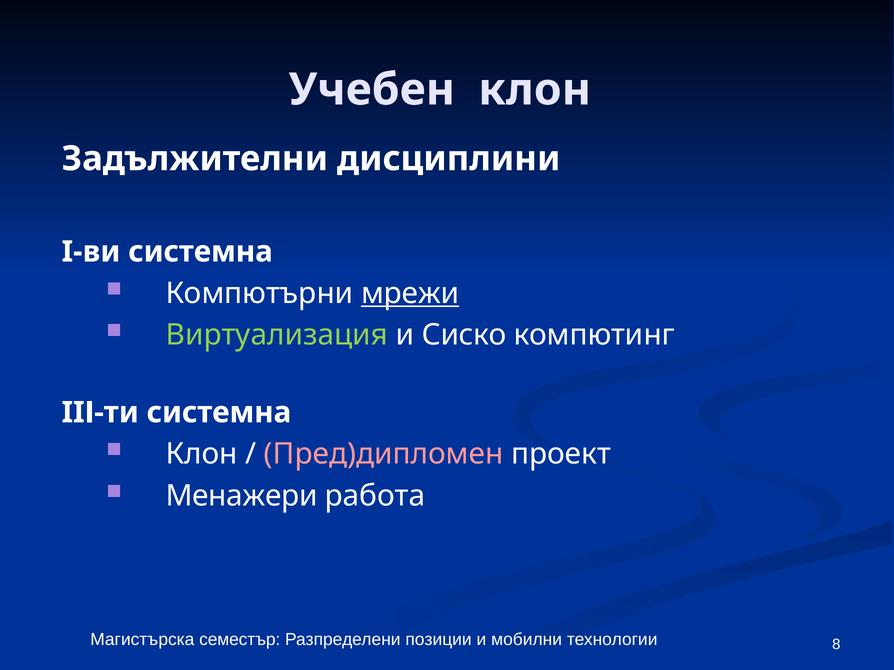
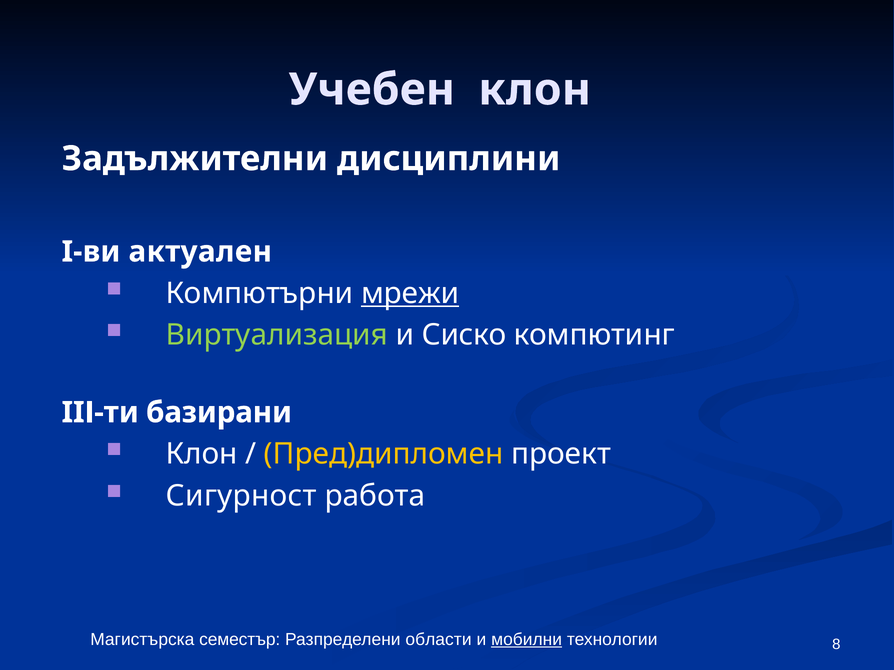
I-ви системна: системна -> актуален (200, 252)
IIІ-ти системна: системна -> базирани (219, 413)
Пред)дипломен colour: pink -> yellow (384, 454)
Менажери: Менажери -> Сигурност (241, 496)
позиции: позиции -> области (439, 640)
мобилни underline: none -> present (527, 640)
